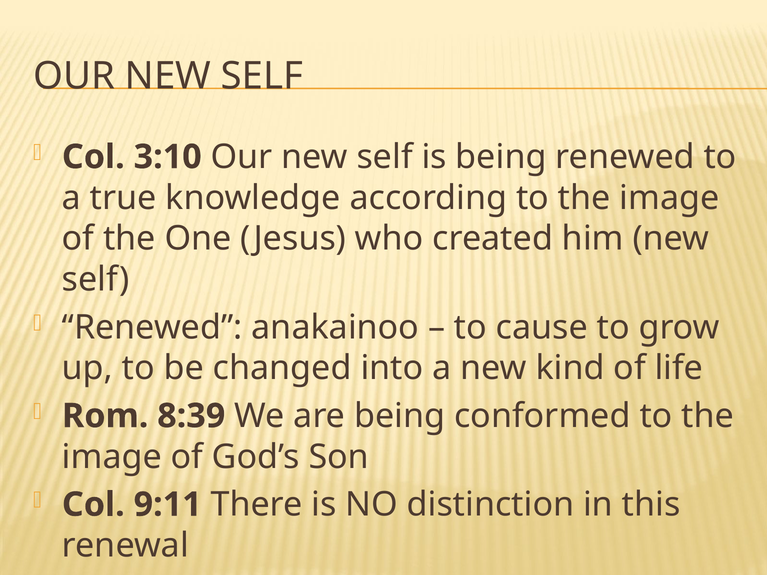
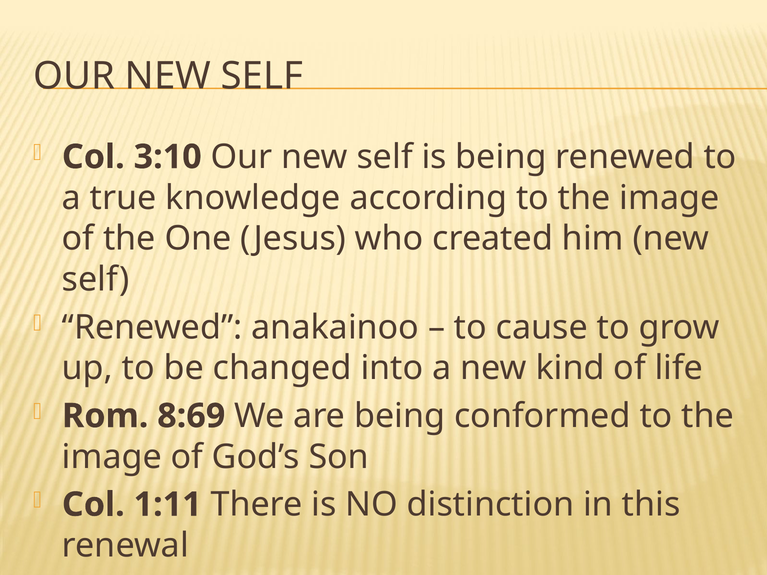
8:39: 8:39 -> 8:69 (191, 416)
9:11: 9:11 -> 1:11 (168, 505)
